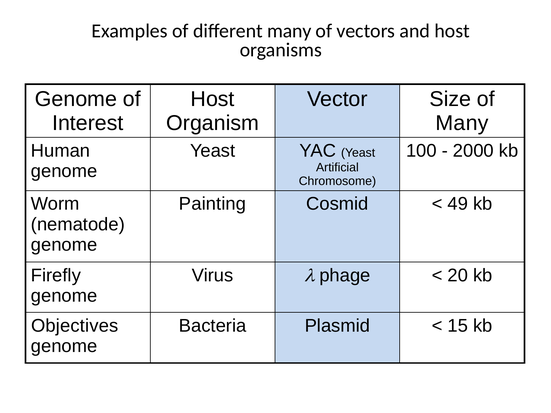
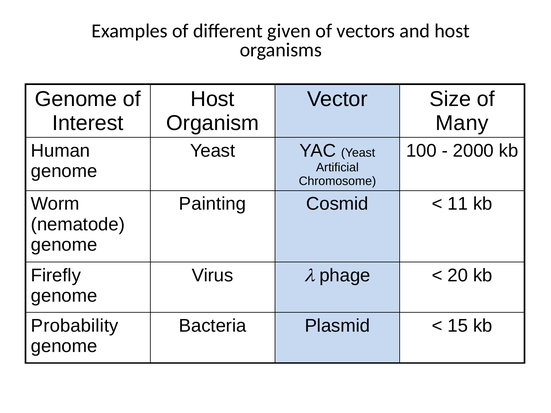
different many: many -> given (289, 31)
49: 49 -> 11 (458, 204)
Objectives: Objectives -> Probability (75, 326)
